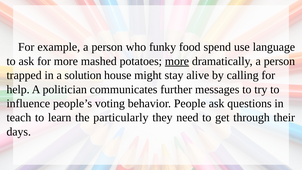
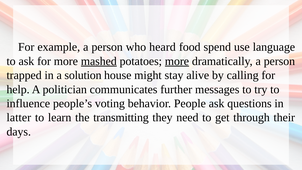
funky: funky -> heard (162, 47)
mashed underline: none -> present (99, 61)
teach: teach -> latter (19, 118)
particularly: particularly -> transmitting (121, 118)
